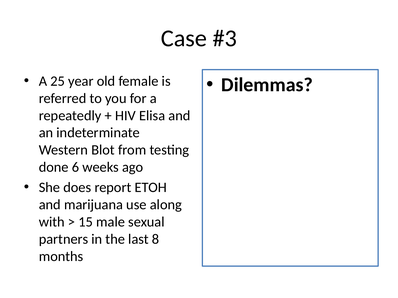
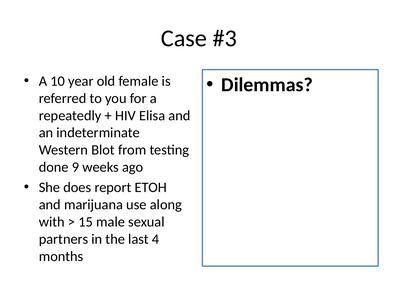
25: 25 -> 10 (58, 81)
6: 6 -> 9 (75, 167)
8: 8 -> 4 (156, 239)
